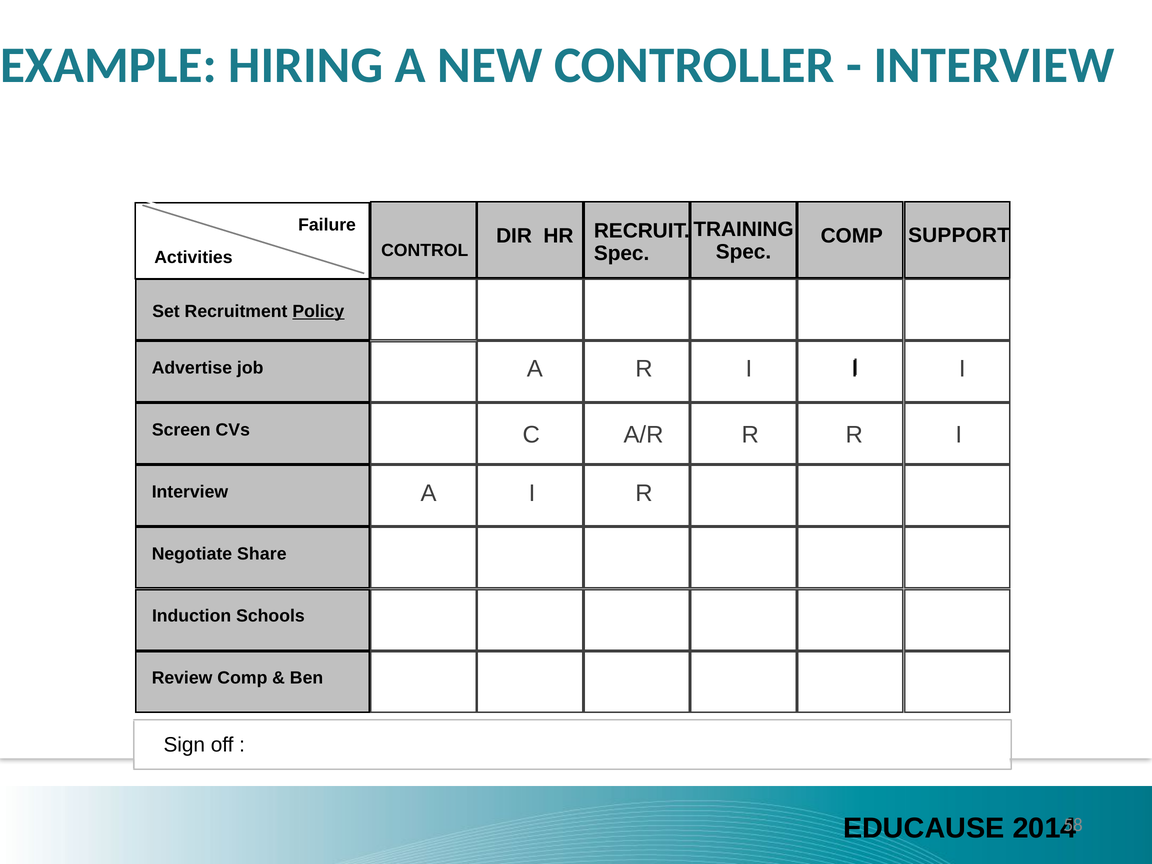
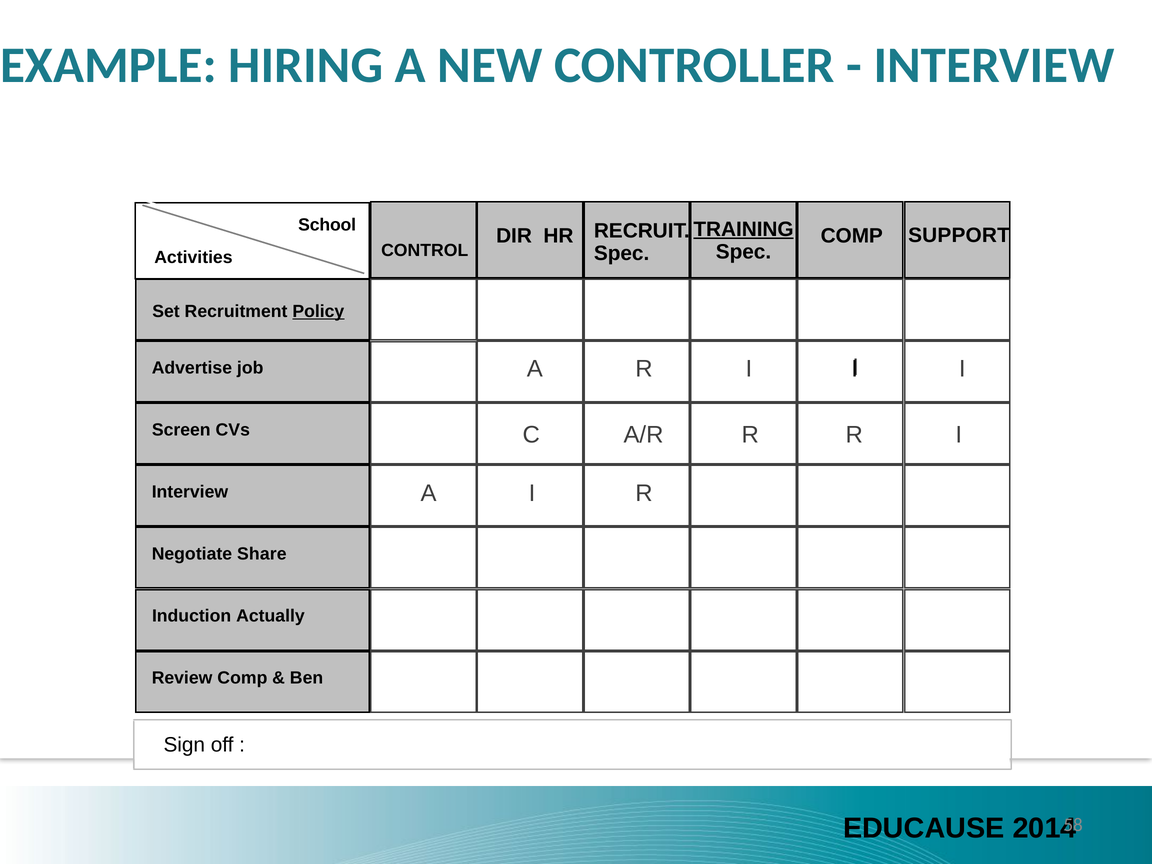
Failure: Failure -> School (327, 225)
TRAINING underline: none -> present (744, 229)
Schools: Schools -> Actually (270, 616)
